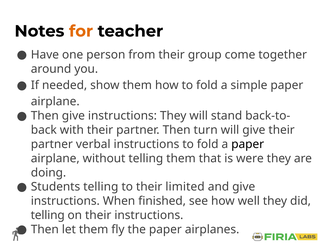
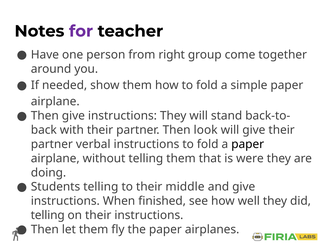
for colour: orange -> purple (81, 31)
from their: their -> right (172, 55)
turn: turn -> look (206, 130)
limited: limited -> middle (185, 187)
